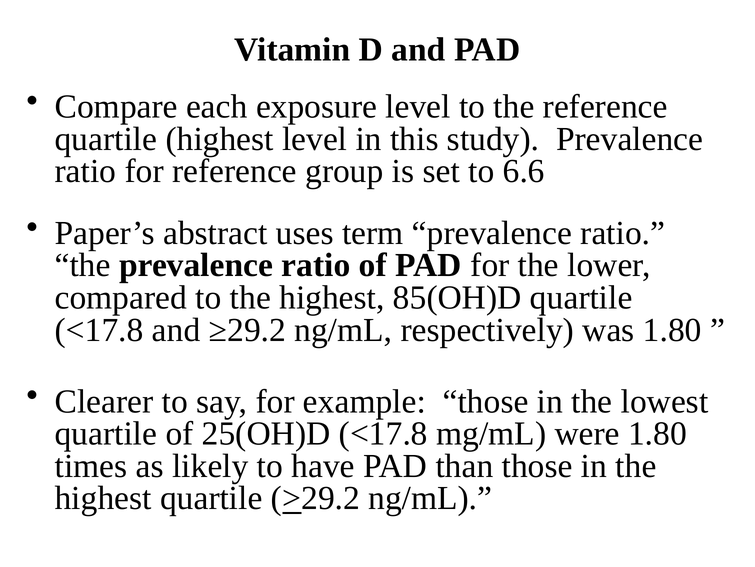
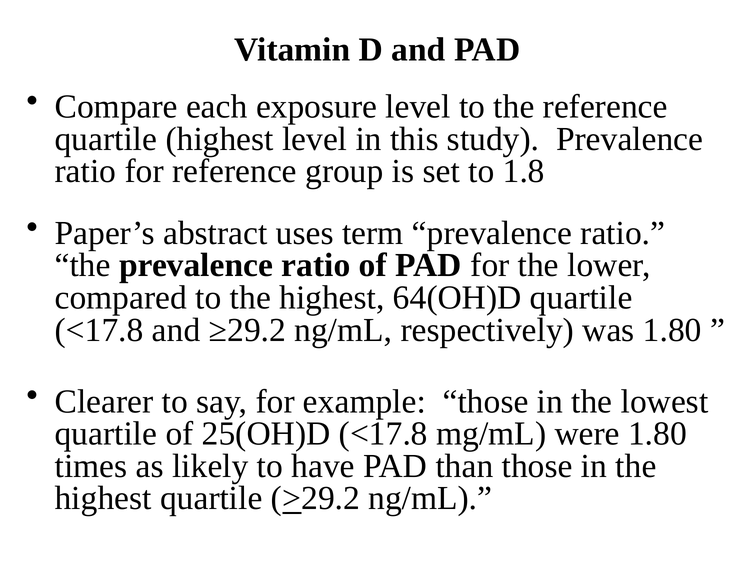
6.6: 6.6 -> 1.8 (524, 171)
85(OH)D: 85(OH)D -> 64(OH)D (457, 297)
